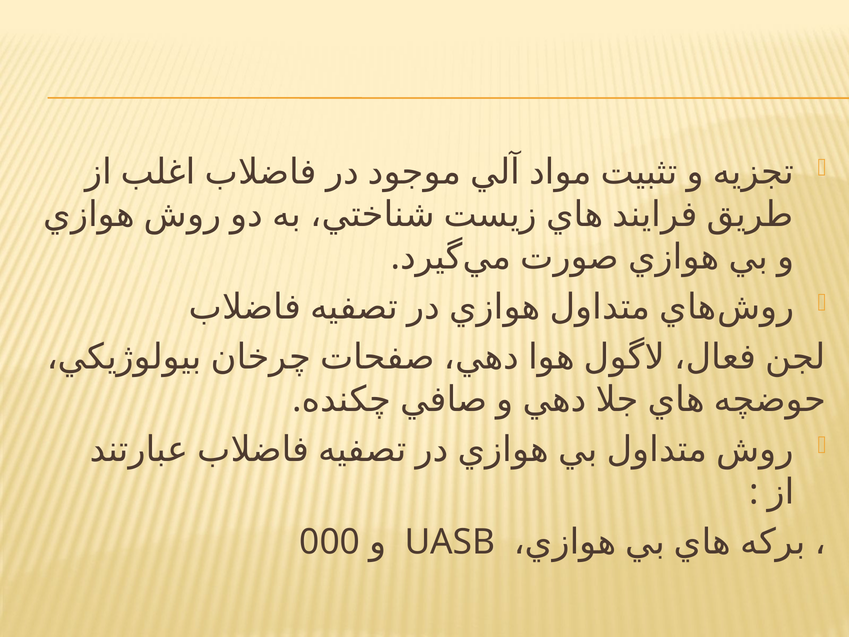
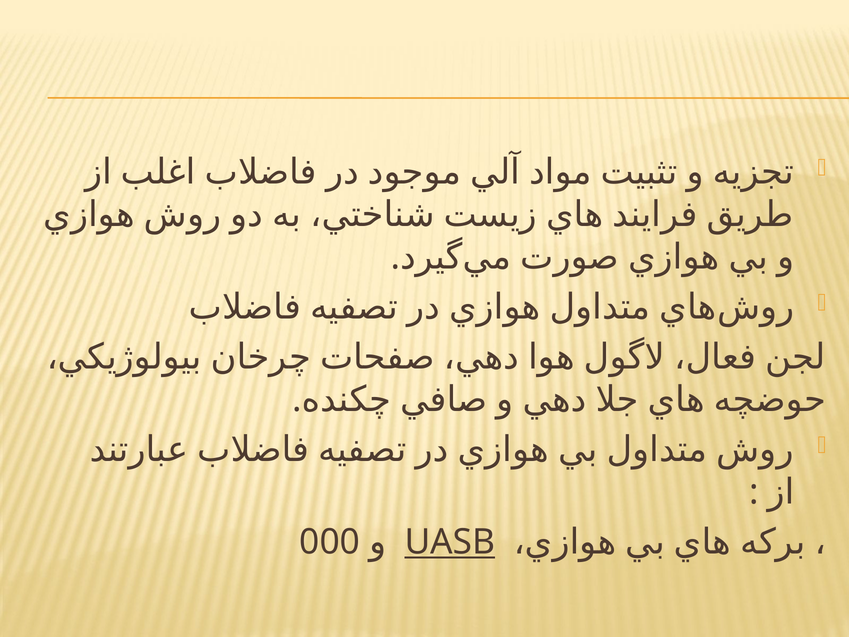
UASB underline: none -> present (450, 542)
